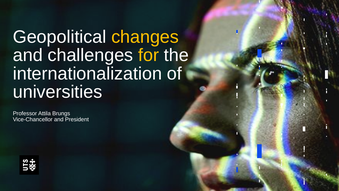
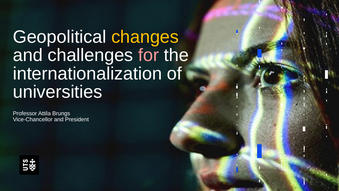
for colour: yellow -> pink (149, 55)
